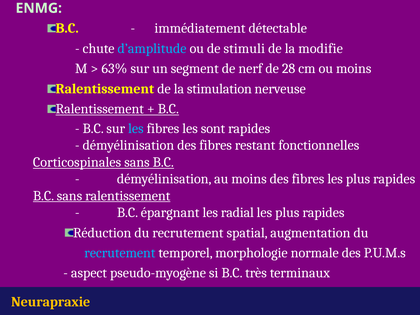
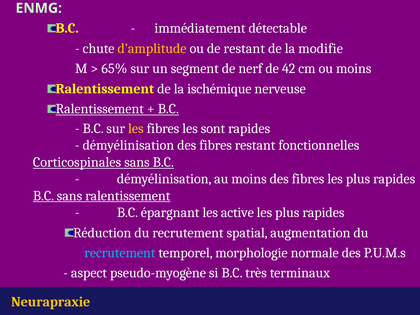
d’amplitude colour: light blue -> yellow (152, 49)
de stimuli: stimuli -> restant (244, 49)
63%: 63% -> 65% (114, 69)
28: 28 -> 42 (289, 69)
stimulation: stimulation -> ischémique (219, 89)
les colour: light blue -> yellow (136, 129)
radial: radial -> active (237, 213)
